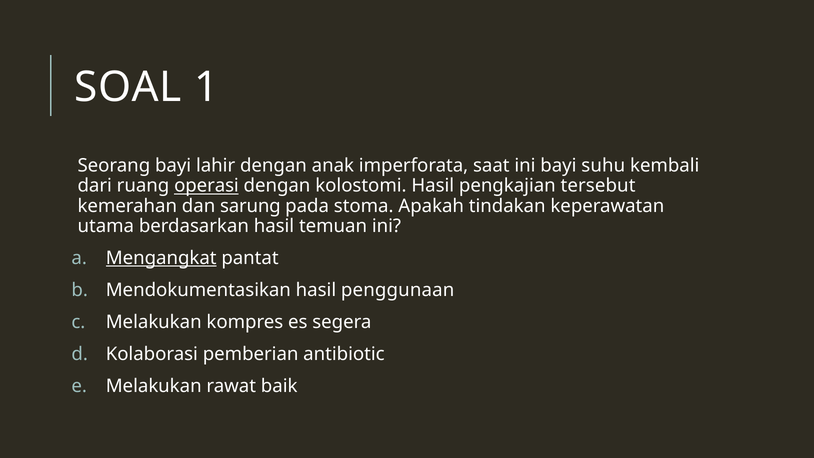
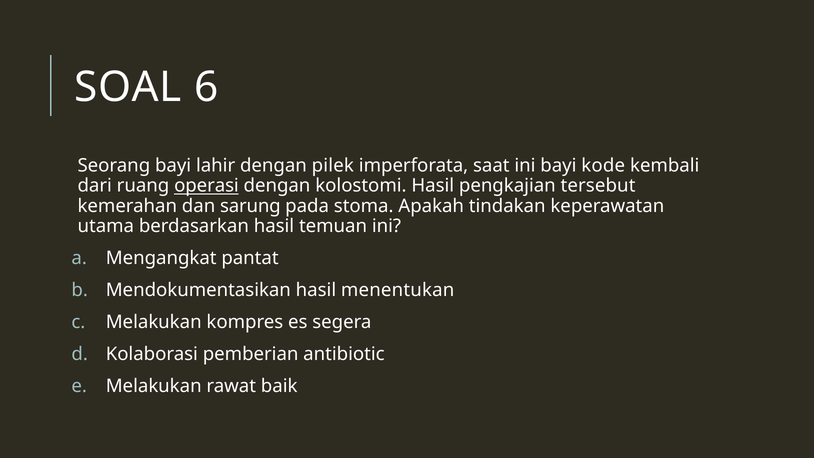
1: 1 -> 6 (207, 87)
anak: anak -> pilek (333, 166)
suhu: suhu -> kode (603, 166)
Mengangkat underline: present -> none (161, 258)
penggunaan: penggunaan -> menentukan (398, 290)
